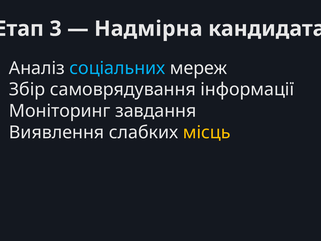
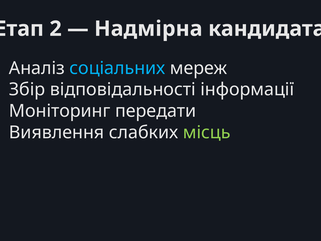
3: 3 -> 2 (56, 29)
самоврядування: самоврядування -> відповідальності (123, 89)
завдання: завдання -> передати (156, 111)
місць colour: yellow -> light green (207, 132)
